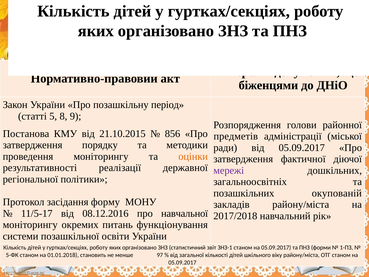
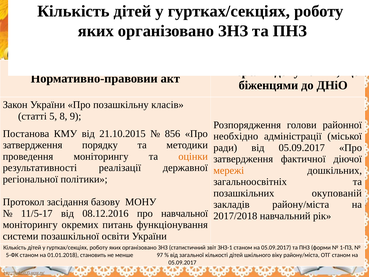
період: період -> класів (167, 105)
предметів: предметів -> необхідно (236, 136)
мережі colour: purple -> orange (229, 170)
форму: форму -> базову (105, 202)
